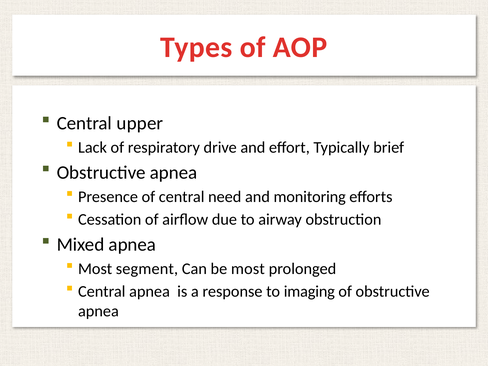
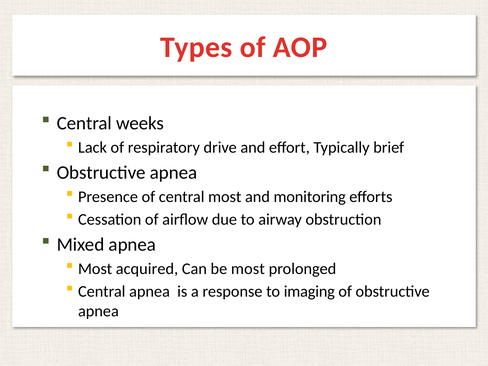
upper: upper -> weeks (140, 123)
central need: need -> most (225, 197)
segment: segment -> acquired (147, 269)
